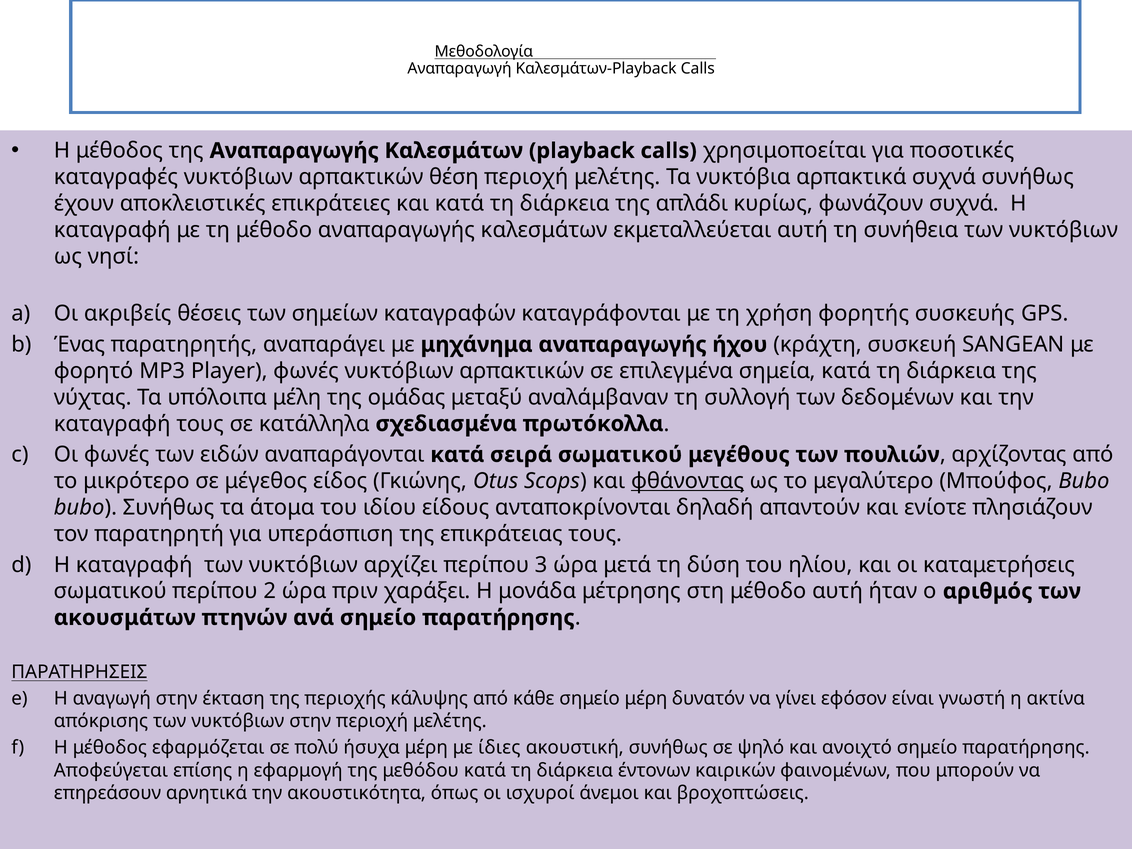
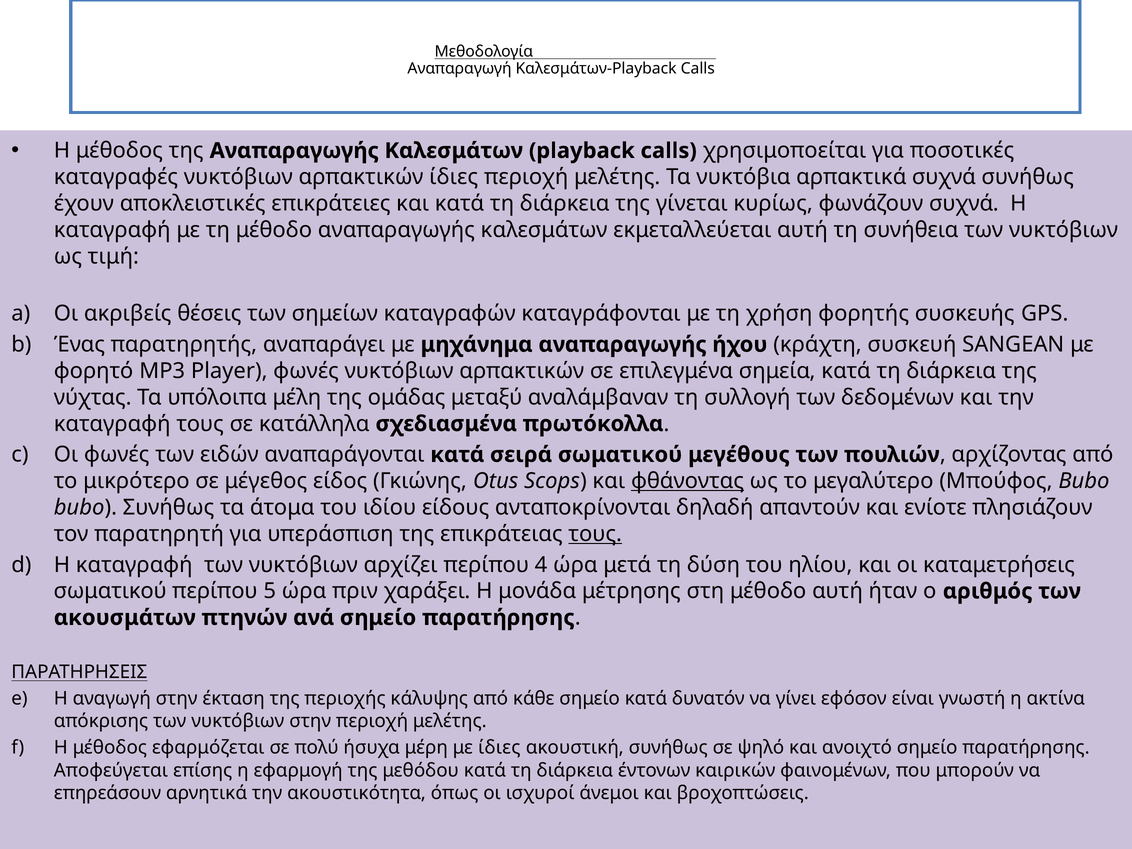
αρπακτικών θέση: θέση -> ίδιες (454, 177)
απλάδι: απλάδι -> γίνεται (692, 204)
νησί: νησί -> τιμή (113, 256)
τους underline: none -> present (595, 534)
3: 3 -> 4 (541, 565)
2: 2 -> 5 (270, 591)
σημείο μέρη: μέρη -> κατά (646, 699)
